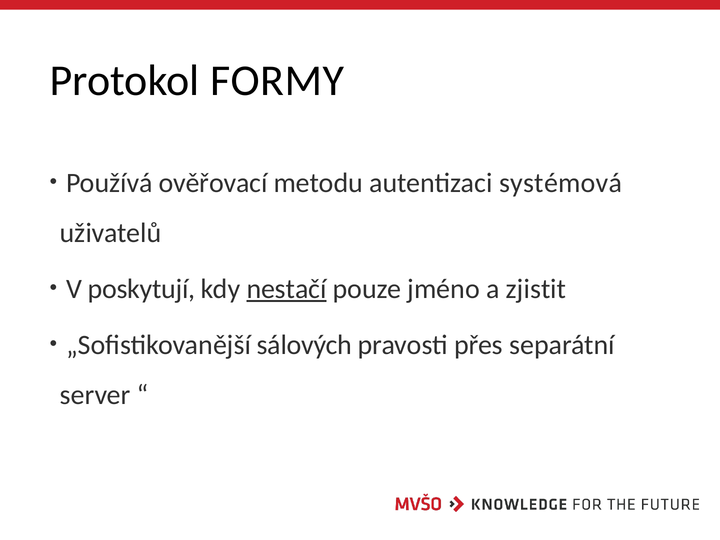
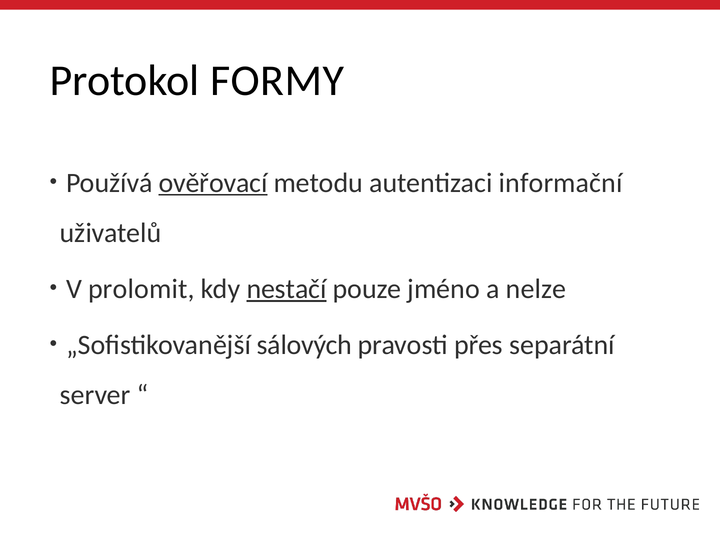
ověřovací underline: none -> present (213, 183)
systémová: systémová -> informační (561, 183)
poskytují: poskytují -> prolomit (141, 289)
zjistit: zjistit -> nelze (536, 289)
